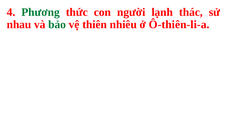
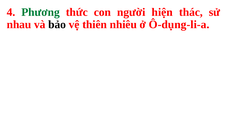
lạnh: lạnh -> hiện (162, 12)
bảo colour: green -> black (57, 24)
Ô-thiên-li-a: Ô-thiên-li-a -> Ô-dụng-li-a (179, 24)
